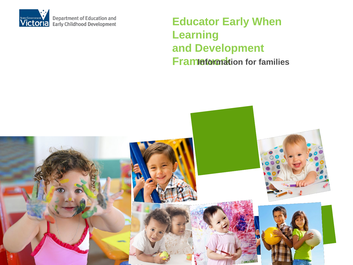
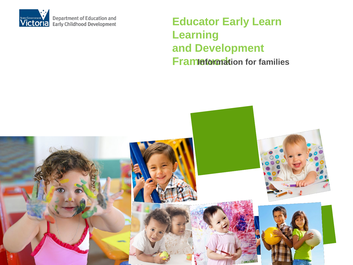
When: When -> Learn (267, 22)
